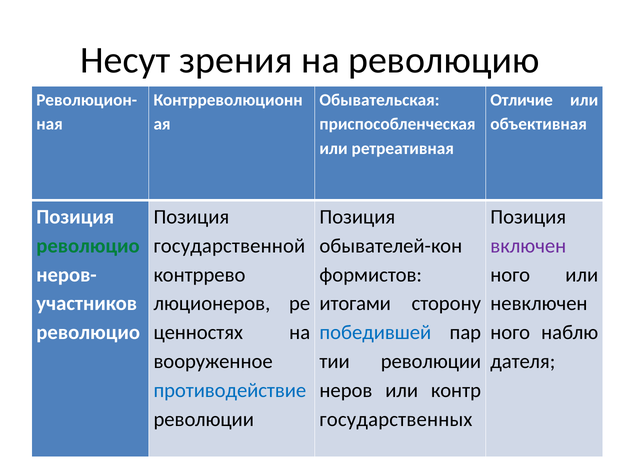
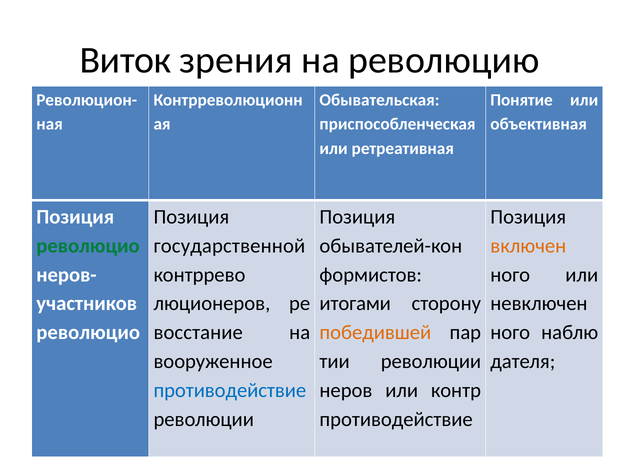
Несут: Несут -> Виток (126, 60)
Отличие: Отличие -> Понятие (522, 100)
включен colour: purple -> orange (528, 246)
ценностях: ценностях -> восстание (198, 333)
победившей colour: blue -> orange (375, 333)
государственных: государственных -> противодействие (396, 420)
